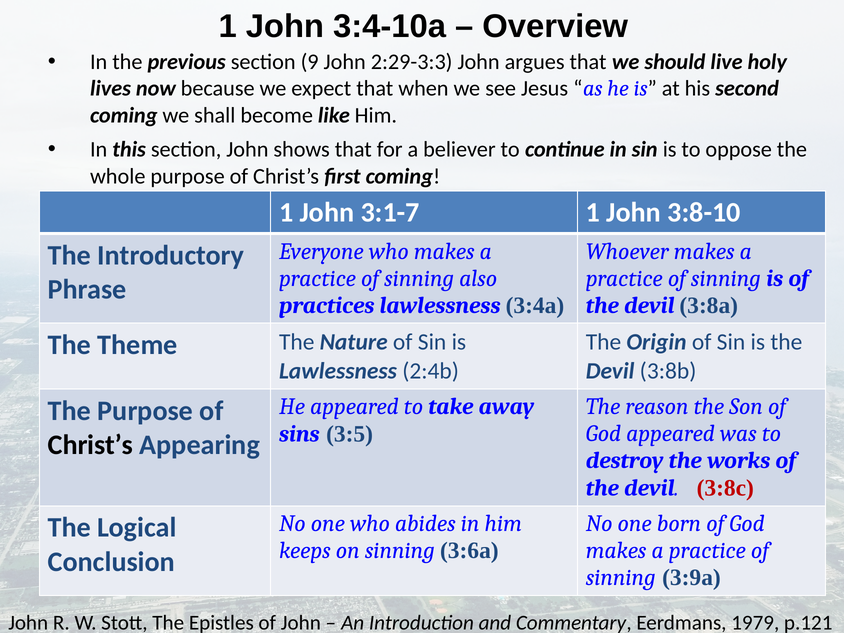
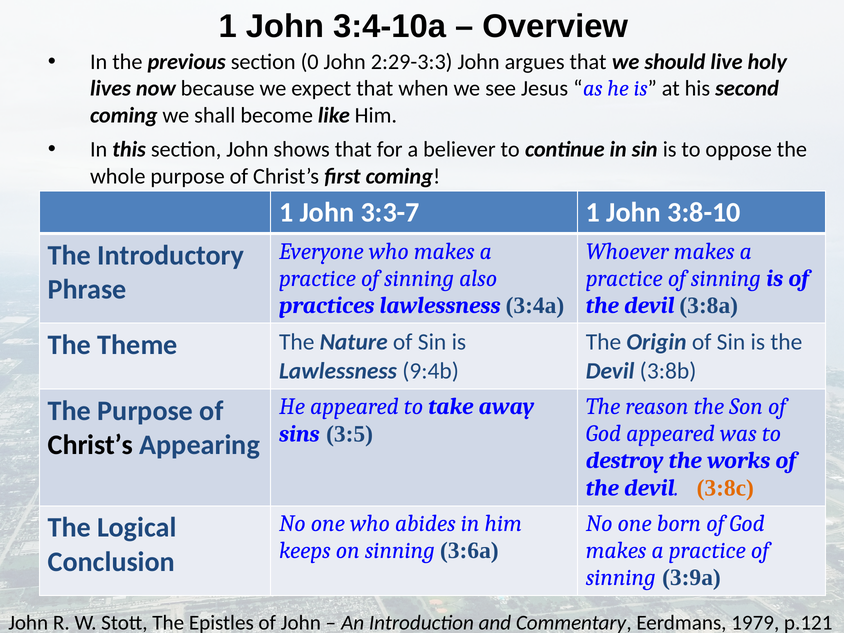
9: 9 -> 0 (310, 62)
3:1-7: 3:1-7 -> 3:3-7 (390, 213)
2:4b: 2:4b -> 9:4b (431, 371)
3:8c colour: red -> orange (725, 488)
